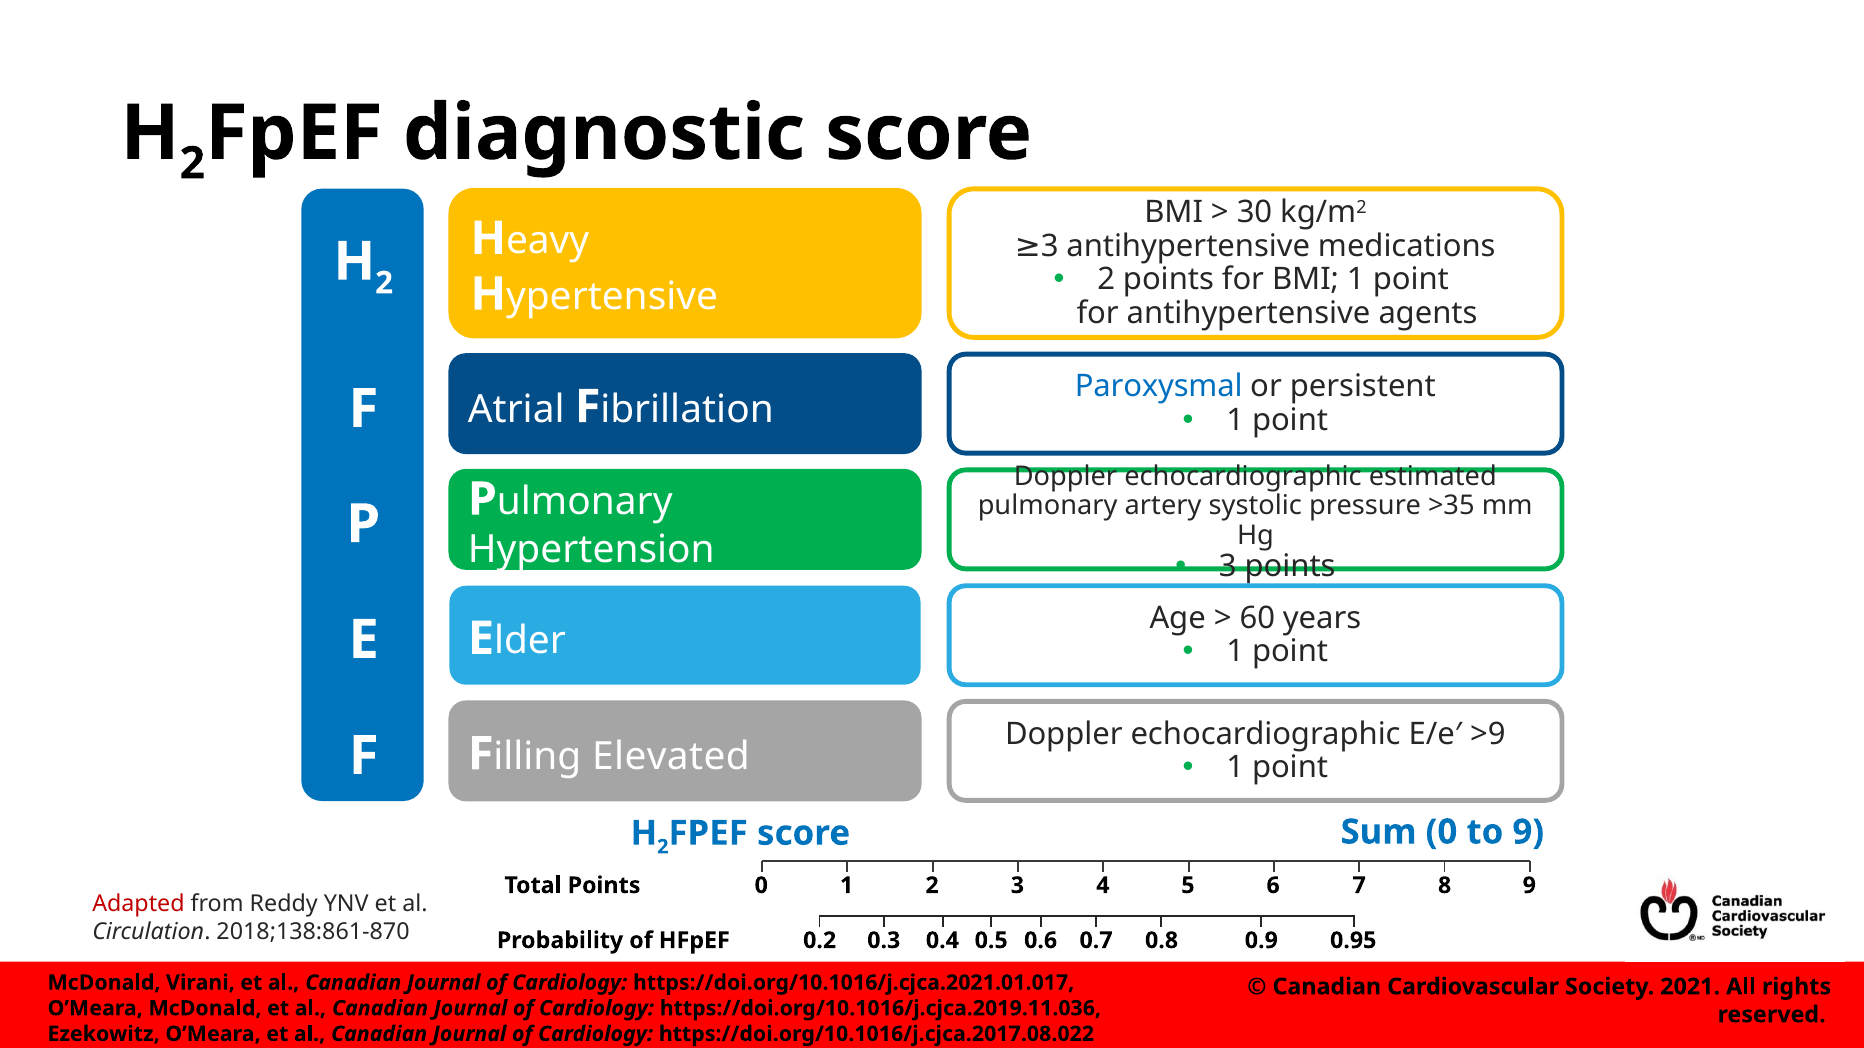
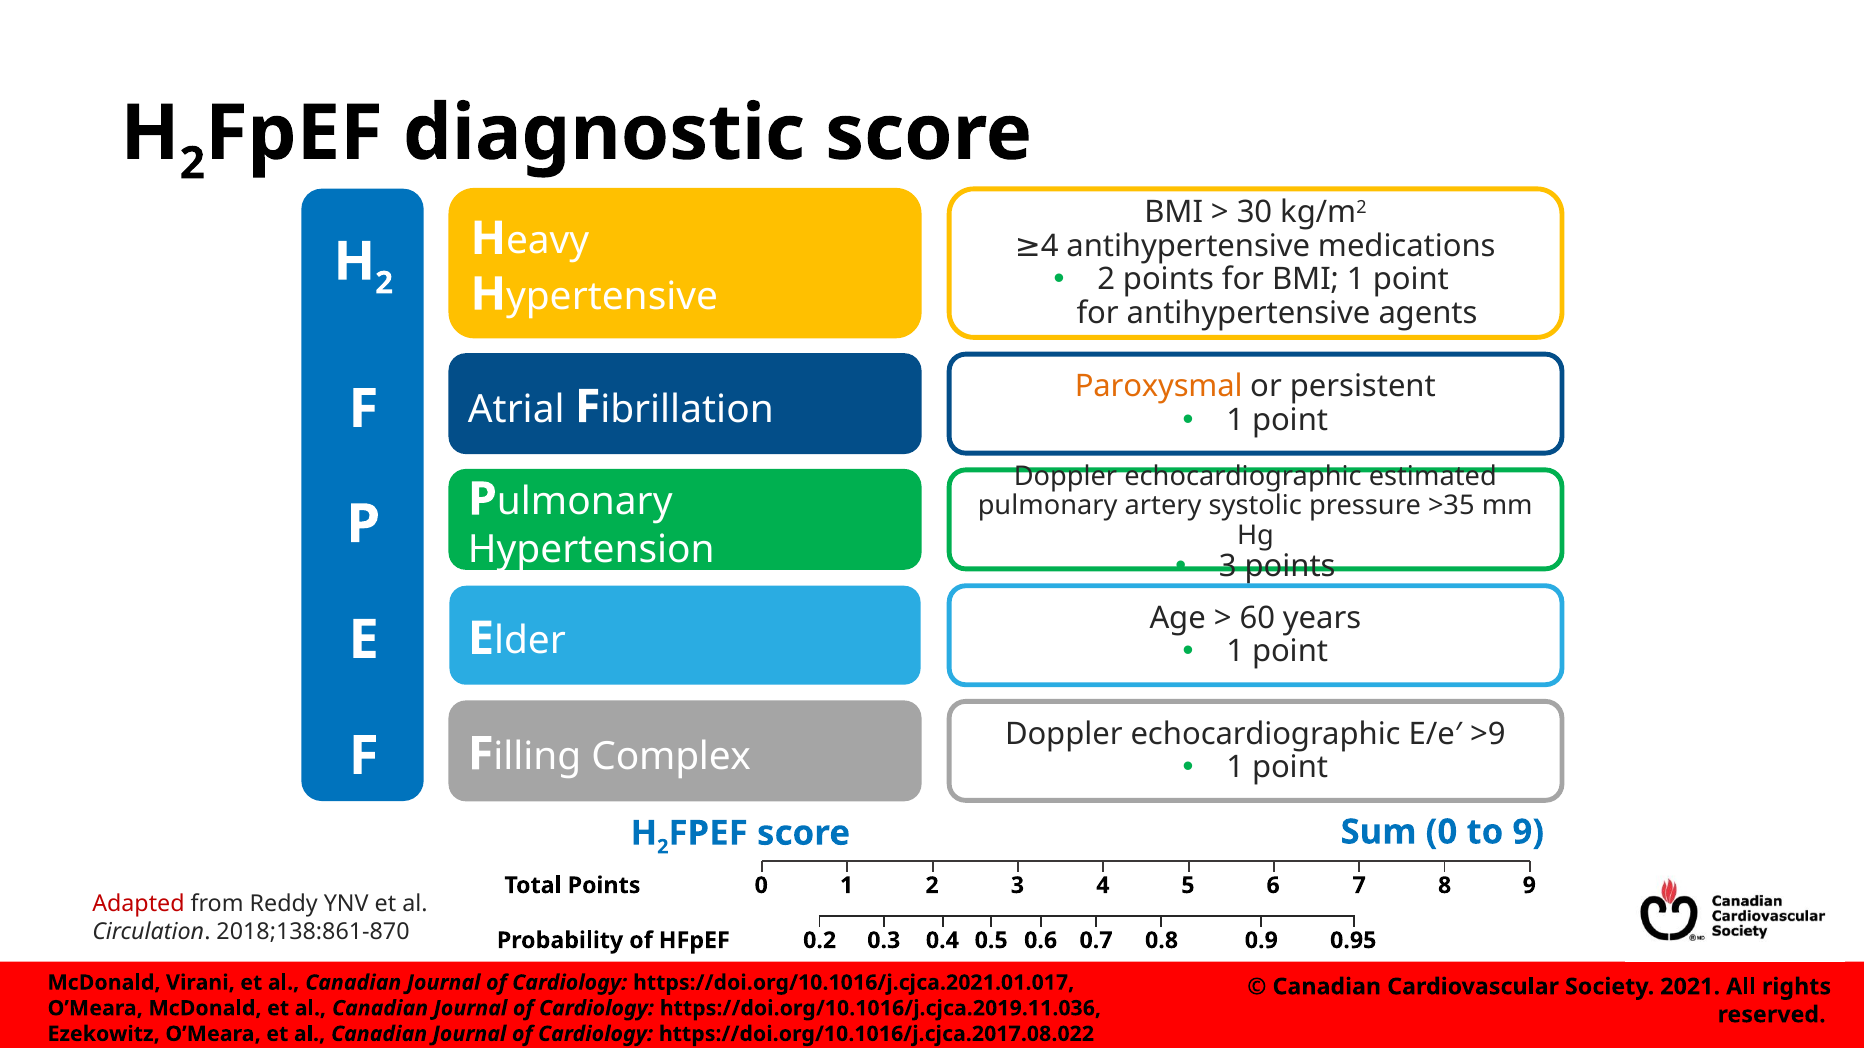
3: 3 -> 4 (1050, 246)
Paroxysmal colour: blue -> orange (1159, 387)
Elevated: Elevated -> Complex (671, 757)
